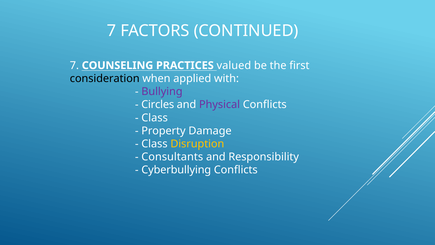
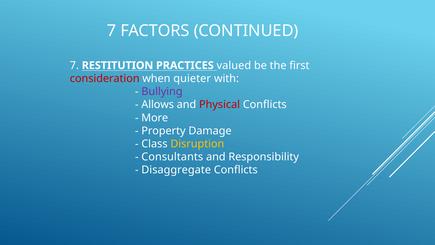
COUNSELING: COUNSELING -> RESTITUTION (118, 65)
consideration colour: black -> red (105, 78)
applied: applied -> quieter (192, 78)
Circles: Circles -> Allows (158, 105)
Physical colour: purple -> red (220, 105)
Class: Class -> More (155, 118)
Cyberbullying: Cyberbullying -> Disaggregate (176, 170)
